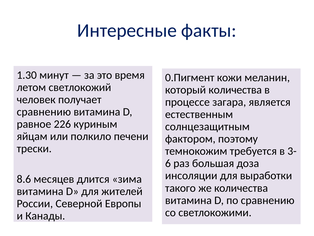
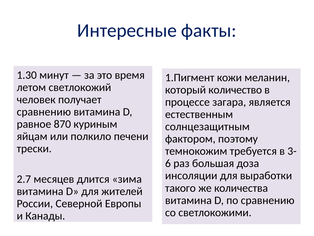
0.Пигмент: 0.Пигмент -> 1.Пигмент (190, 77)
который количества: количества -> количество (235, 90)
226: 226 -> 870 (62, 124)
8.6: 8.6 -> 2.7 (24, 179)
